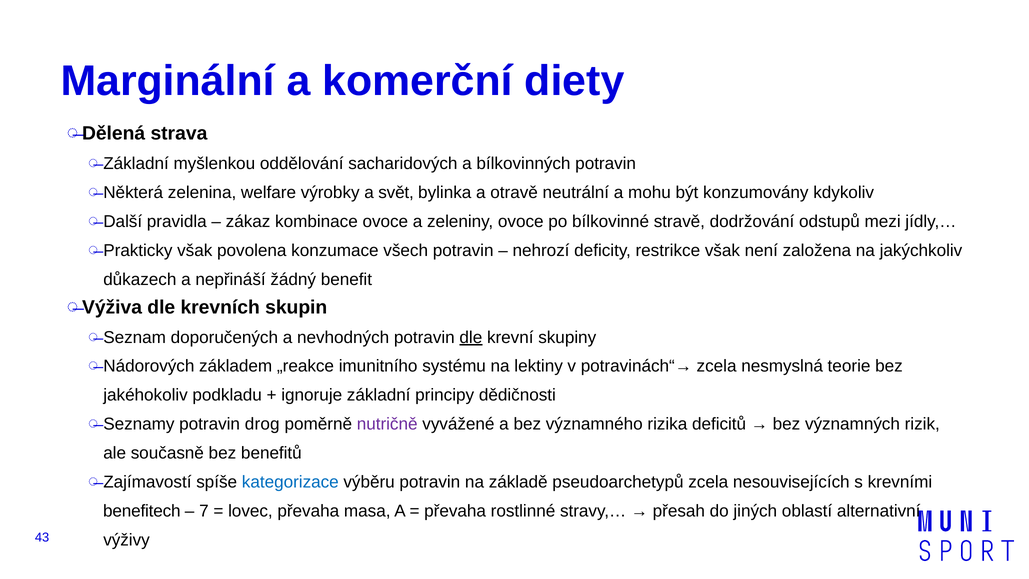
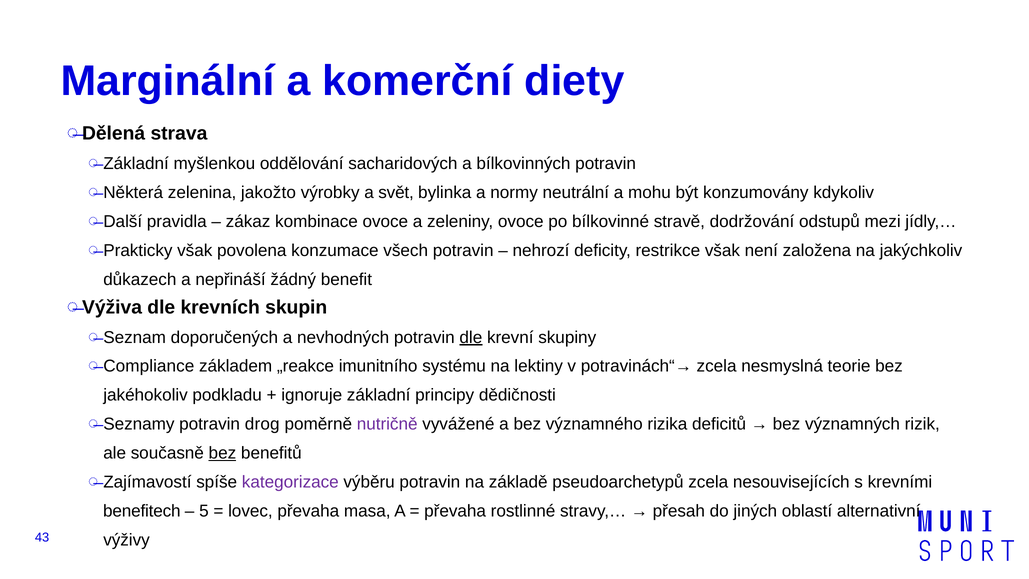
welfare: welfare -> jakožto (268, 192)
otravě: otravě -> normy (514, 192)
Nádorových: Nádorových -> Compliance (149, 366)
bez underline: none -> present (222, 453)
kategorizace colour: blue -> purple (290, 482)
7: 7 -> 5 (204, 511)
